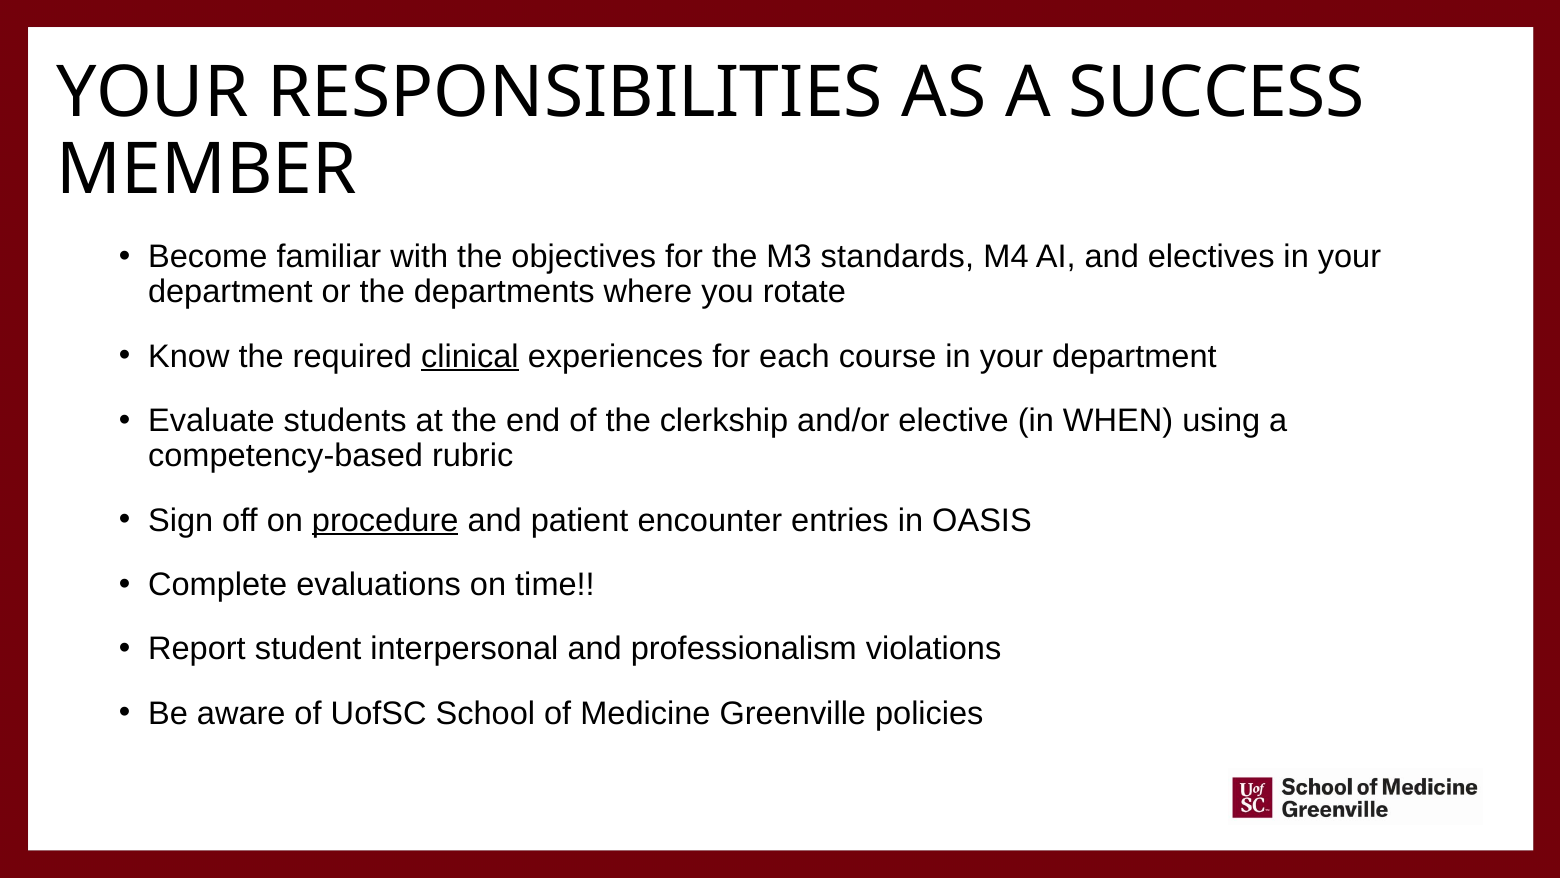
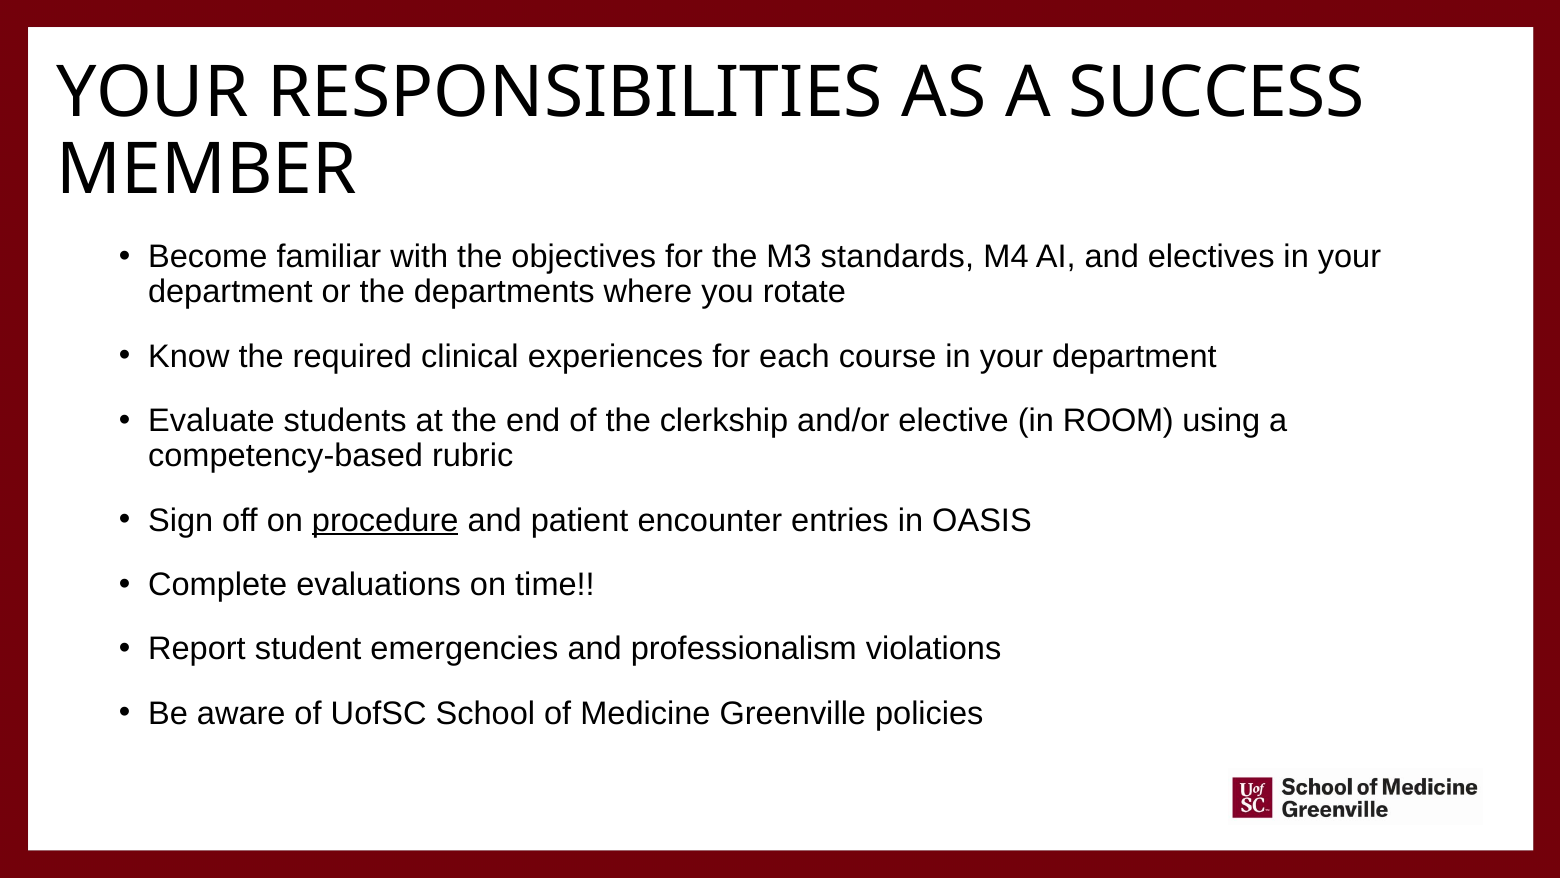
clinical underline: present -> none (470, 356)
WHEN: WHEN -> ROOM (1118, 421)
interpersonal: interpersonal -> emergencies (464, 649)
